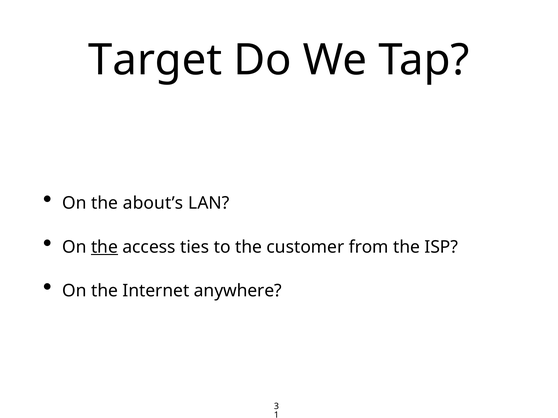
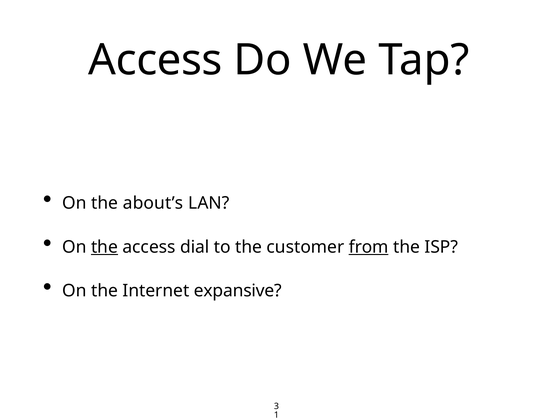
Target: Target -> Access (155, 60)
ties: ties -> dial (195, 247)
from underline: none -> present (369, 247)
anywhere: anywhere -> expansive (238, 291)
